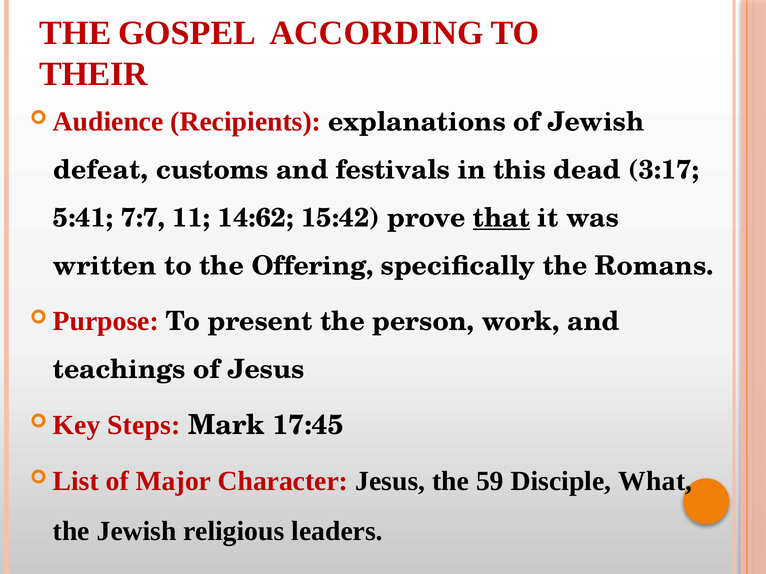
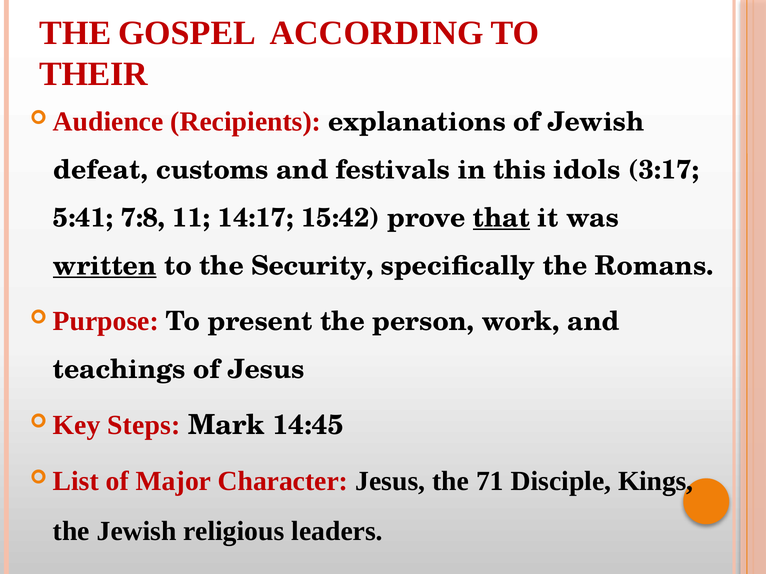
dead: dead -> idols (587, 170)
7:7: 7:7 -> 7:8 (143, 218)
14:62: 14:62 -> 14:17 (256, 218)
written underline: none -> present (105, 266)
Offering: Offering -> Security (313, 266)
17:45: 17:45 -> 14:45 (308, 426)
59: 59 -> 71 (490, 482)
What: What -> Kings (656, 482)
